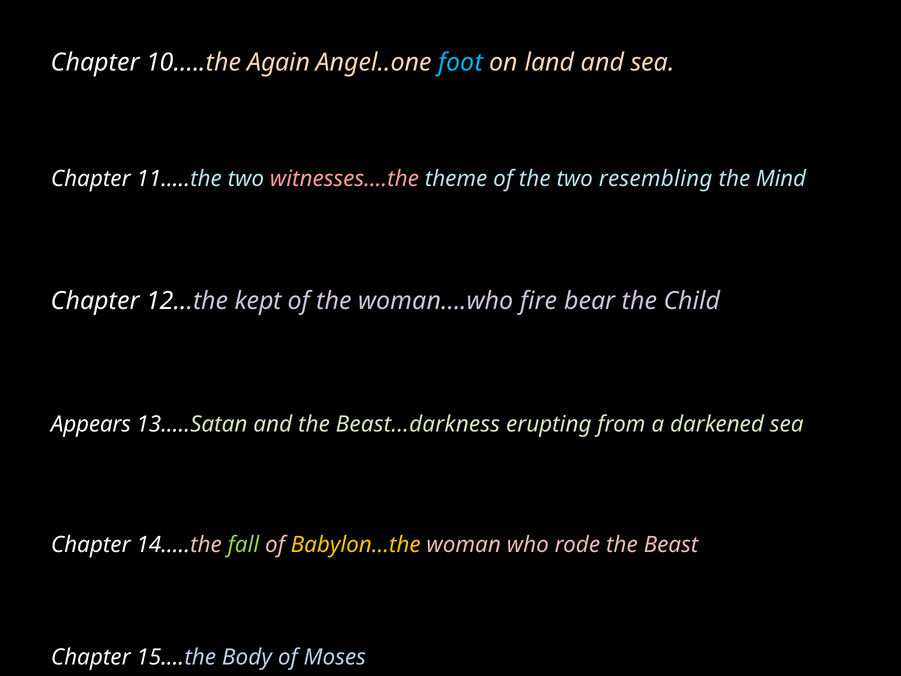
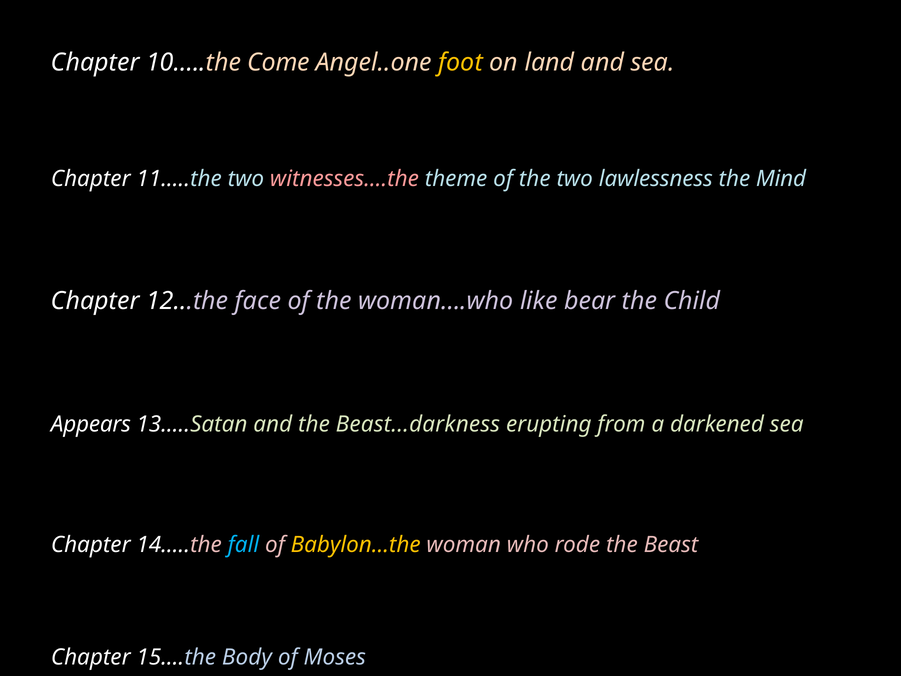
Again: Again -> Come (279, 62)
foot colour: light blue -> yellow (461, 62)
resembling: resembling -> lawlessness (656, 179)
kept: kept -> face (258, 301)
fire: fire -> like (539, 301)
fall colour: light green -> light blue (243, 545)
